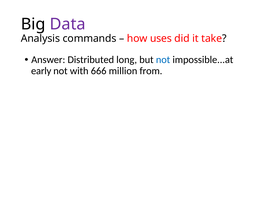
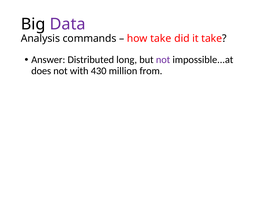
how uses: uses -> take (161, 38)
not colour: blue -> purple (163, 60)
early: early -> does (41, 71)
666: 666 -> 430 (99, 71)
